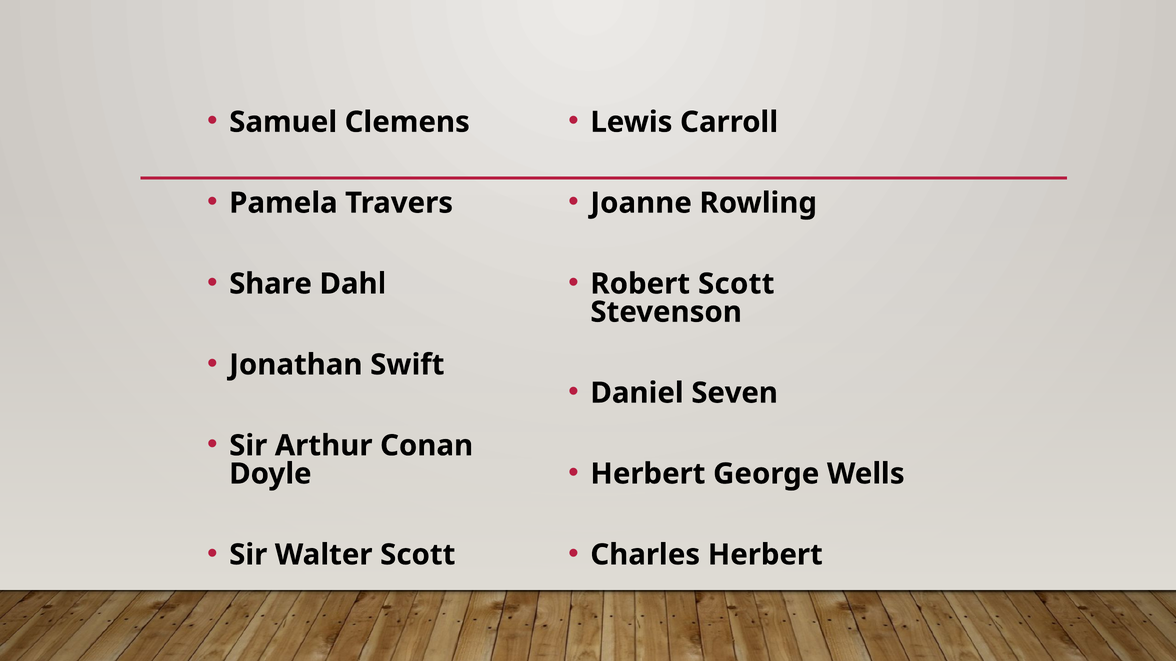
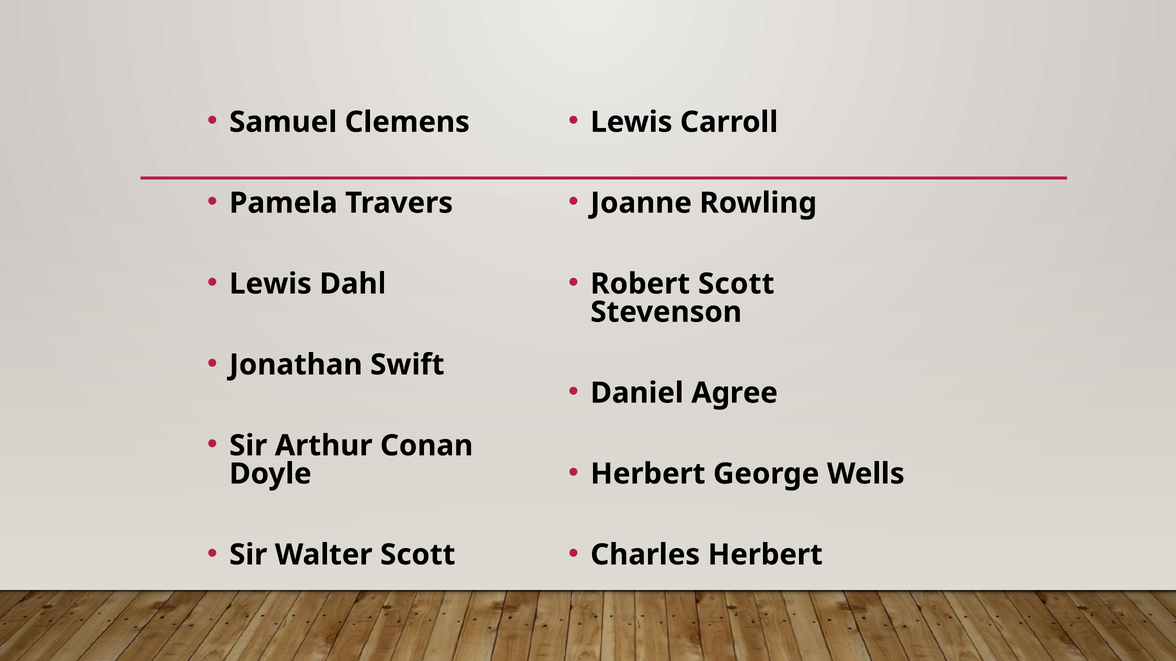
Share: Share -> Lewis (270, 284)
Seven: Seven -> Agree (735, 393)
